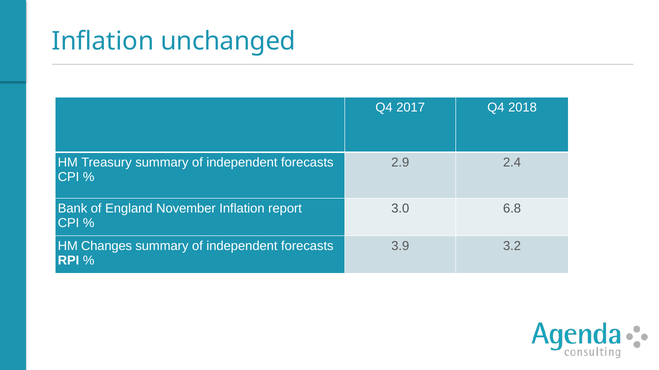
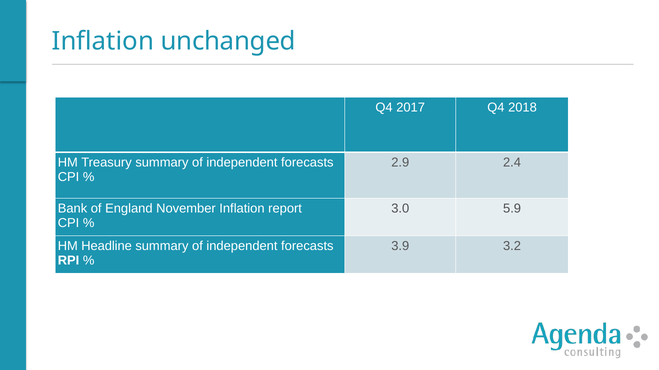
6.8: 6.8 -> 5.9 (512, 209)
Changes: Changes -> Headline (107, 246)
